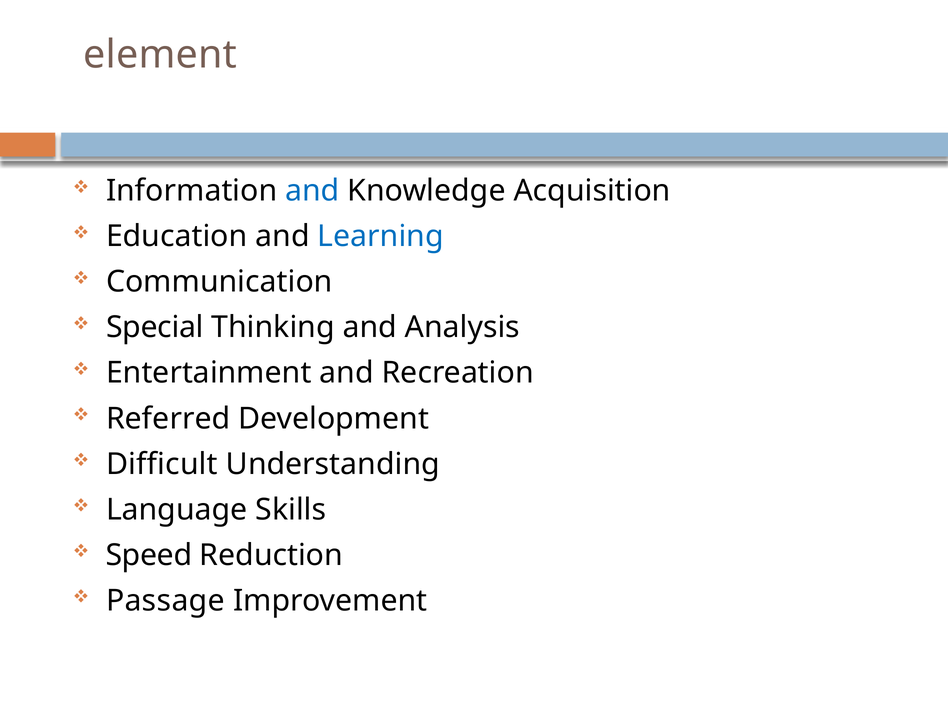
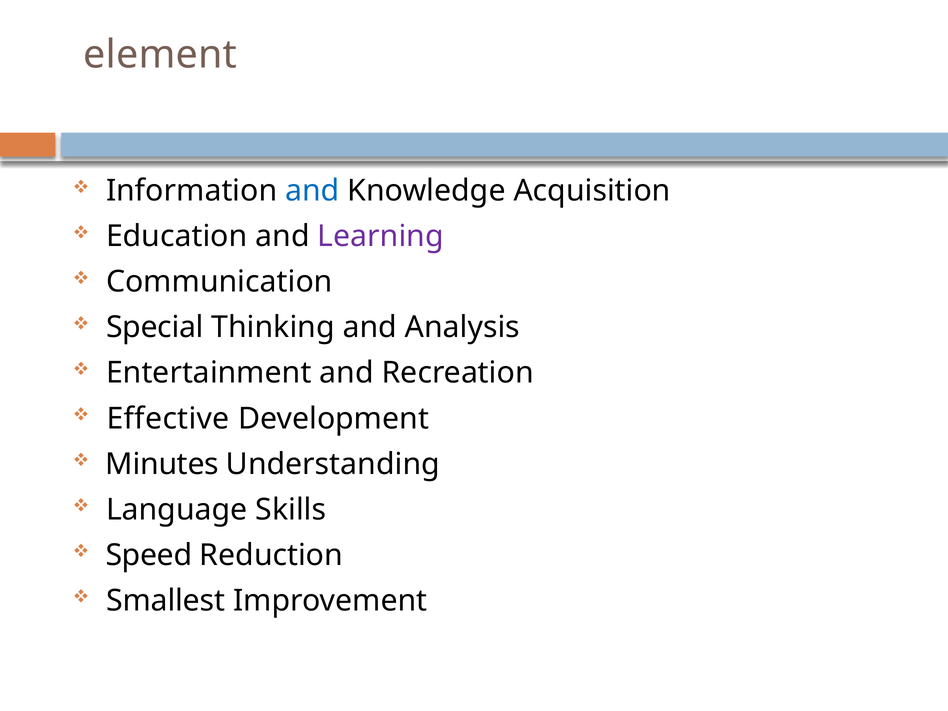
Learning colour: blue -> purple (381, 236)
Referred: Referred -> Effective (168, 419)
Difficult: Difficult -> Minutes (162, 464)
Passage: Passage -> Smallest (166, 601)
